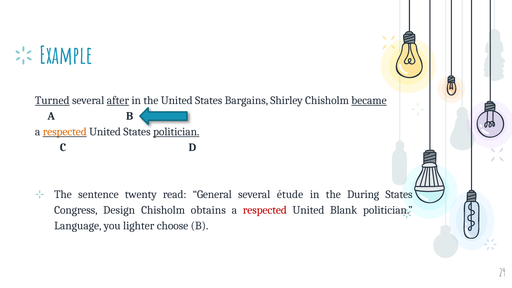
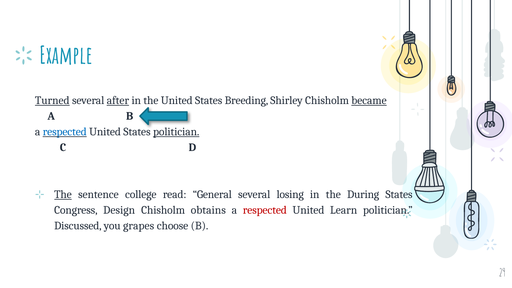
Bargains: Bargains -> Breeding (246, 100)
respected colour: orange -> blue (65, 132)
The underline: none -> present (63, 195)
twenty: twenty -> college (141, 195)
étude: étude -> losing (290, 195)
Blank: Blank -> Learn (344, 210)
Language: Language -> Discussed (78, 226)
lighter: lighter -> grapes (139, 226)
